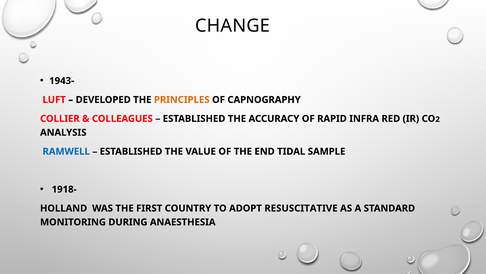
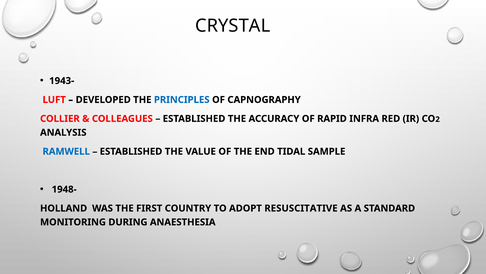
CHANGE: CHANGE -> CRYSTAL (233, 26)
PRINCIPLES colour: orange -> blue (182, 100)
1918-: 1918- -> 1948- (64, 189)
